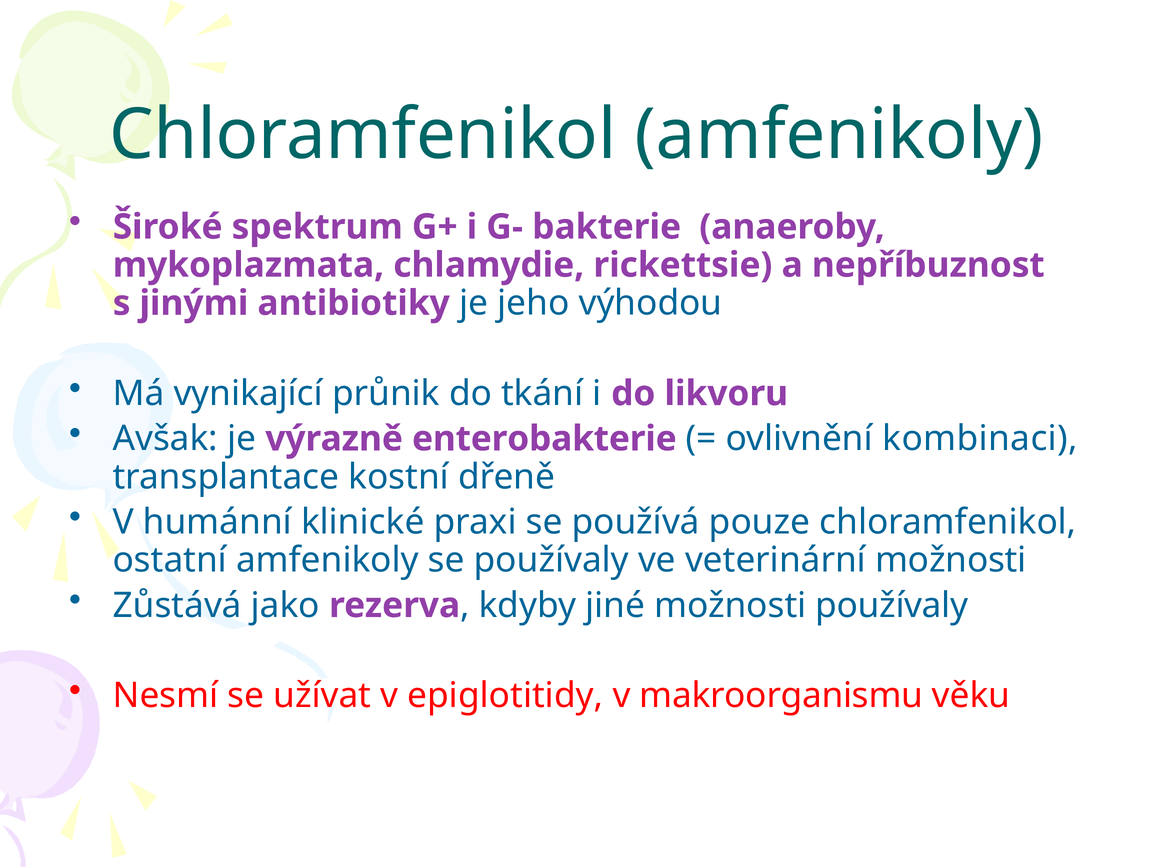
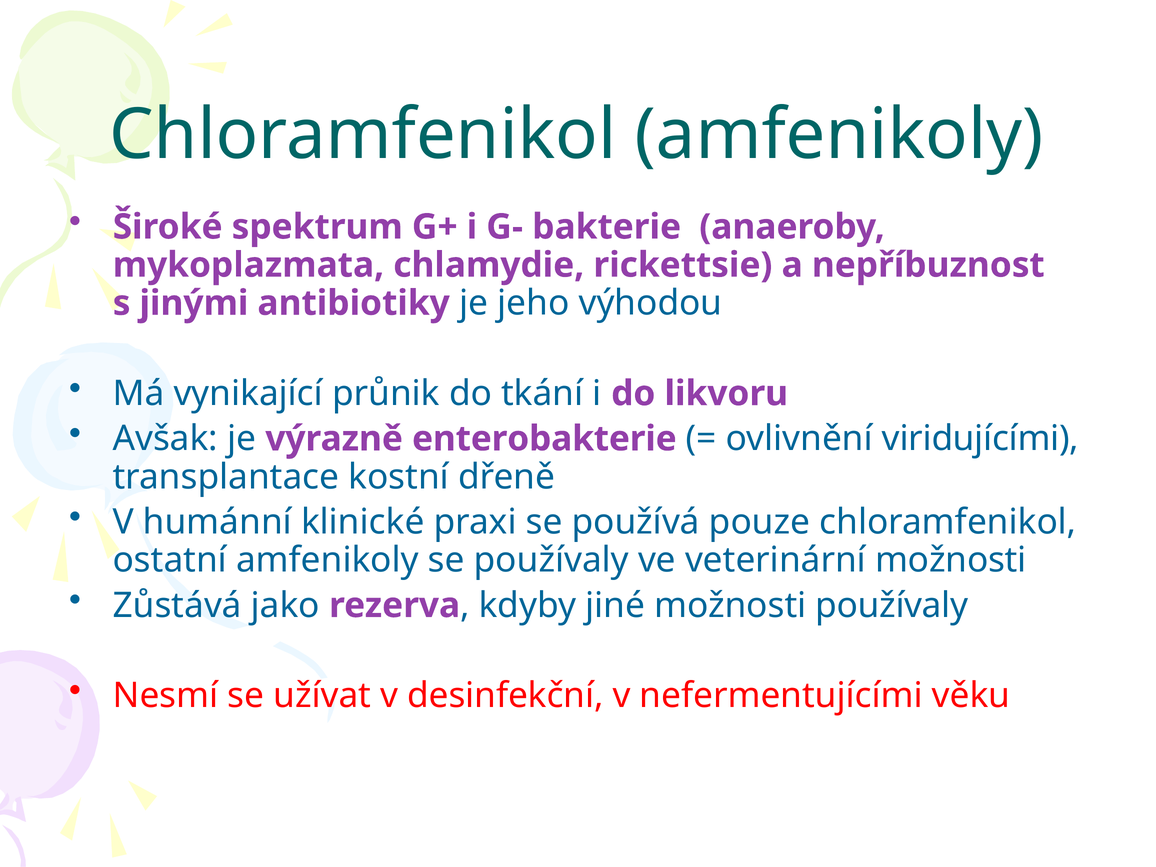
kombinaci: kombinaci -> viridujícími (980, 439)
epiglotitidy: epiglotitidy -> desinfekční (505, 696)
makroorganismu: makroorganismu -> nefermentujícími (781, 696)
